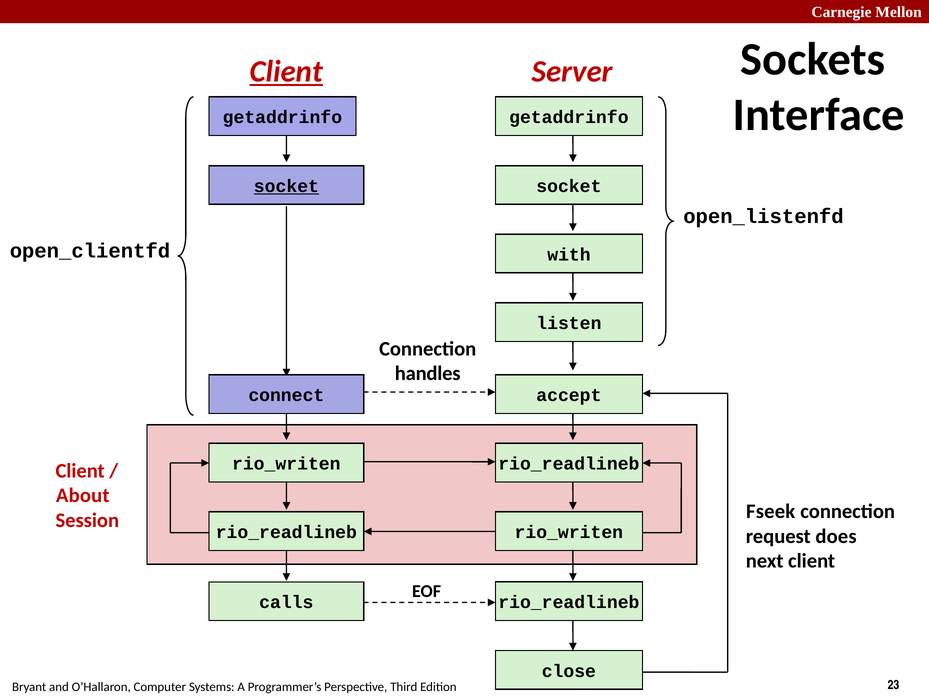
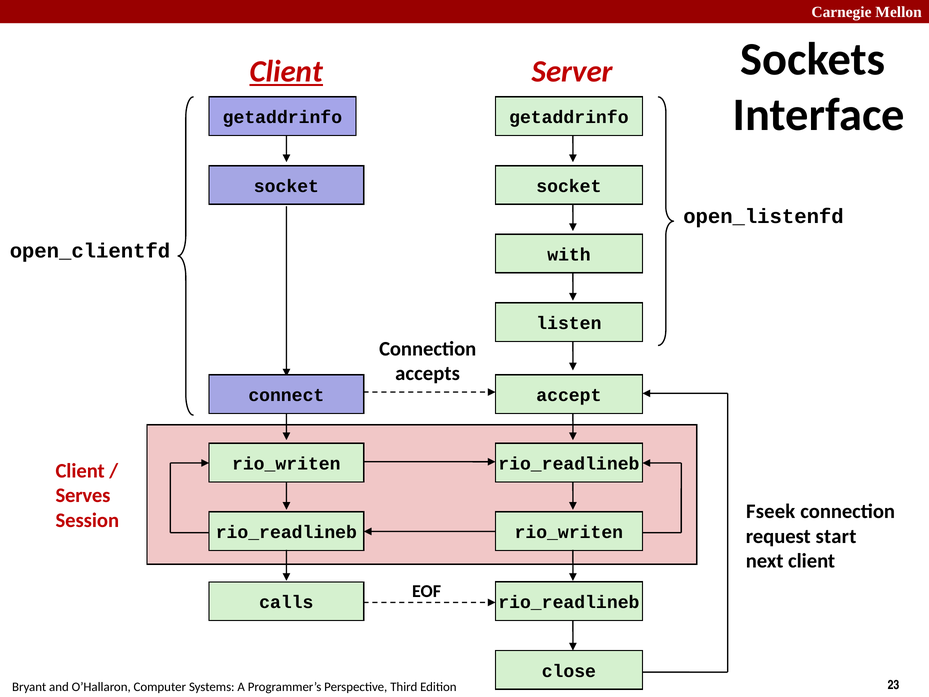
socket underline: present -> none (286, 186)
handles: handles -> accepts (428, 373)
About: About -> Serves (83, 495)
does: does -> start (836, 536)
